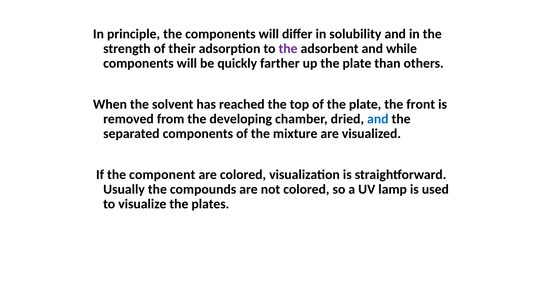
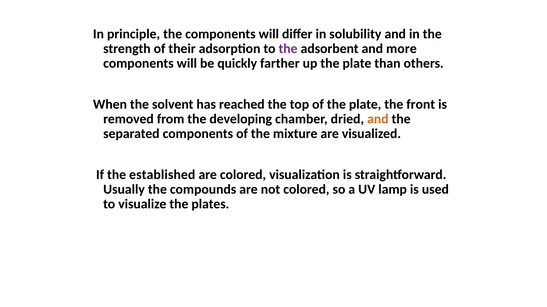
while: while -> more (401, 49)
and colour: blue -> orange (378, 119)
component: component -> established (162, 175)
